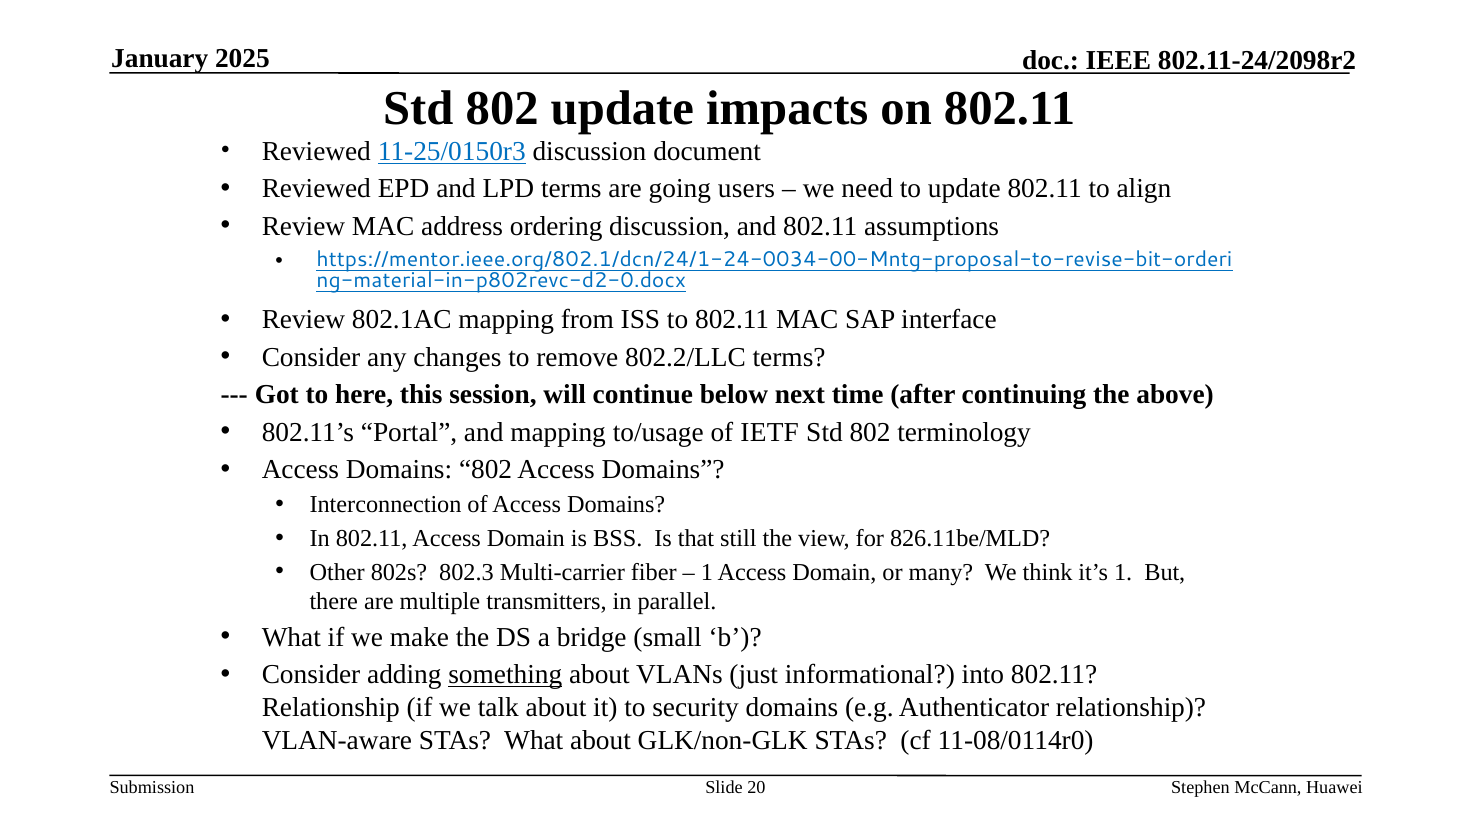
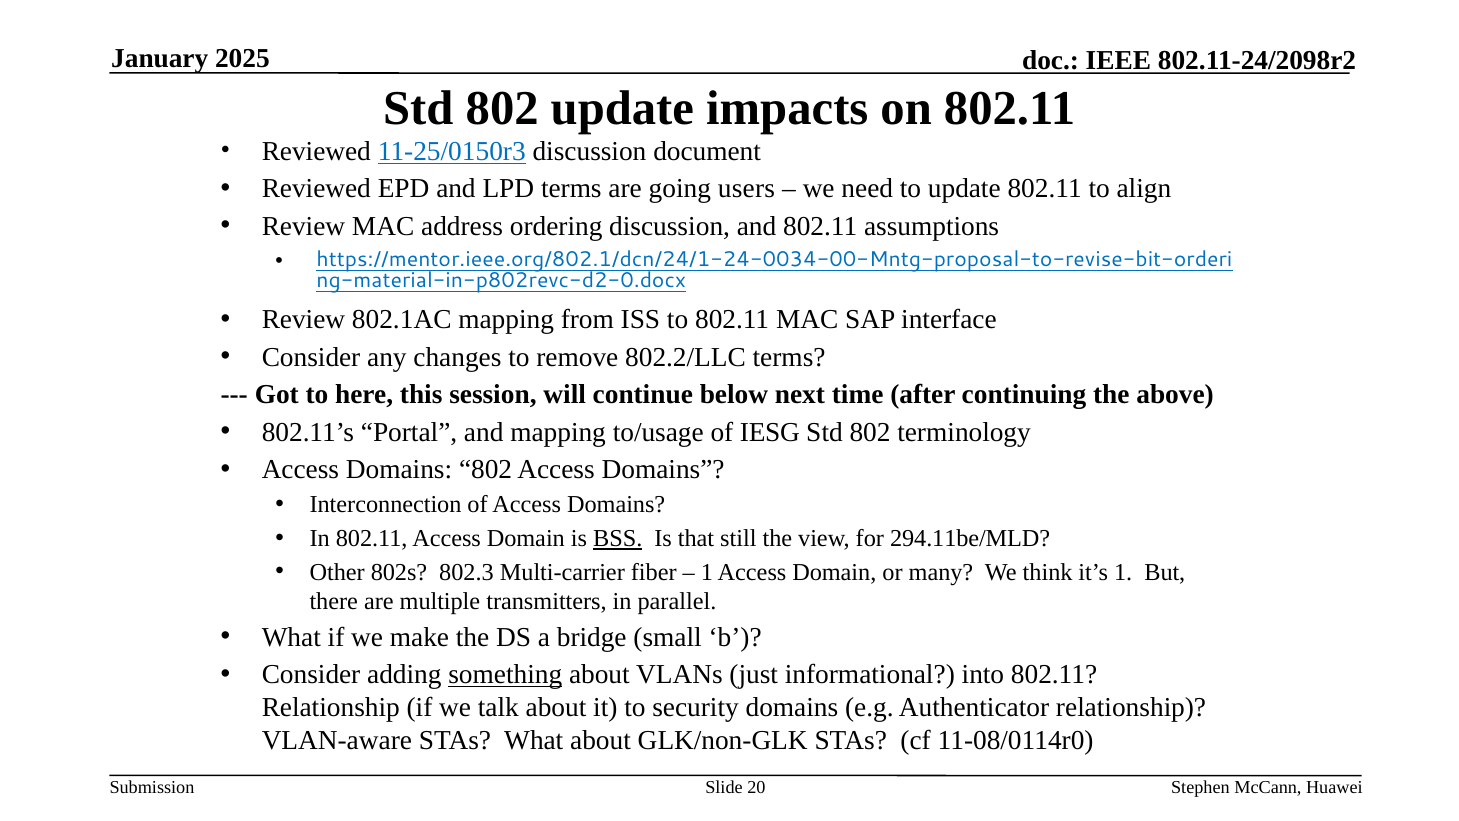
IETF: IETF -> IESG (770, 432)
BSS underline: none -> present (618, 538)
826.11be/MLD: 826.11be/MLD -> 294.11be/MLD (970, 538)
